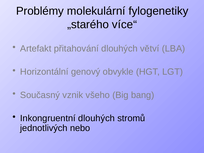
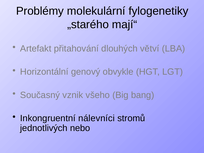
více“: více“ -> mají“ (125, 25)
Inkongruentní dlouhých: dlouhých -> nálevníci (96, 118)
